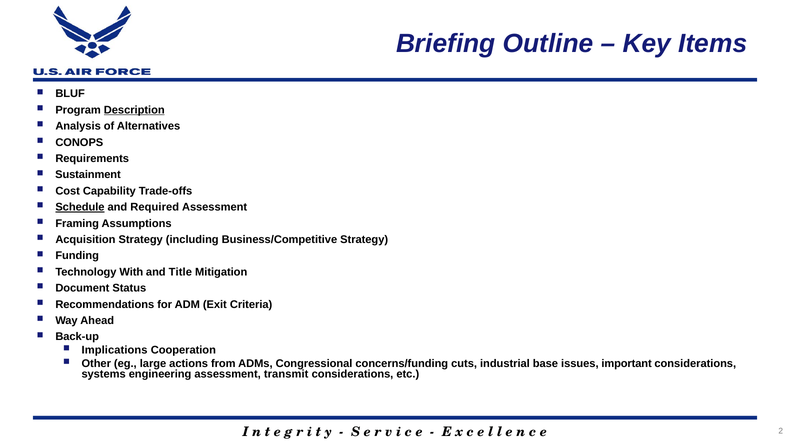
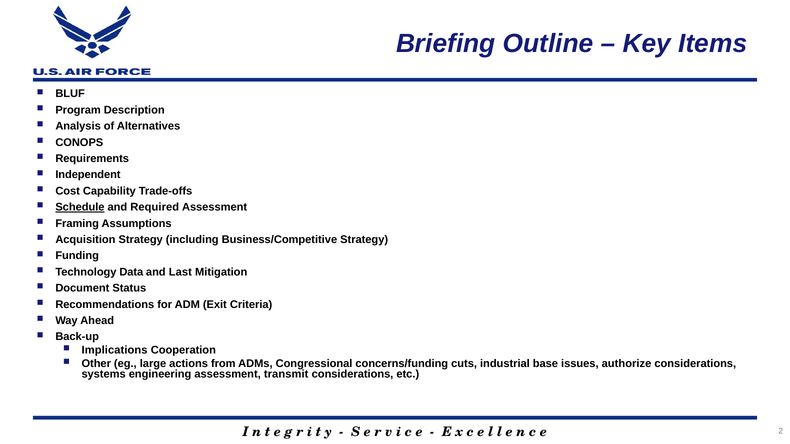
Description underline: present -> none (134, 110)
Sustainment: Sustainment -> Independent (88, 175)
With: With -> Data (131, 272)
Title: Title -> Last (180, 272)
important: important -> authorize (626, 364)
